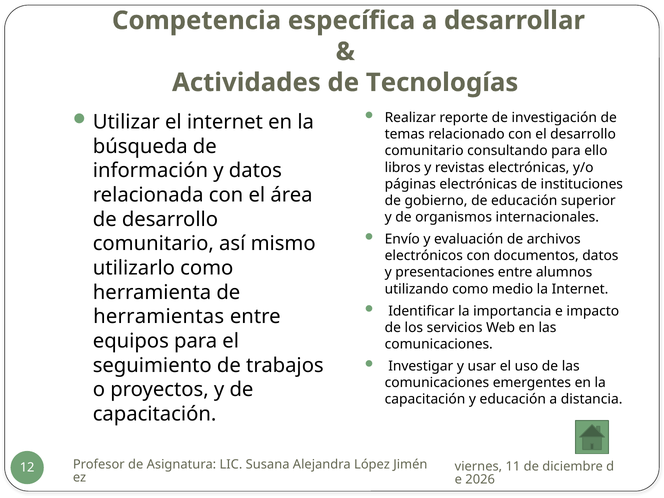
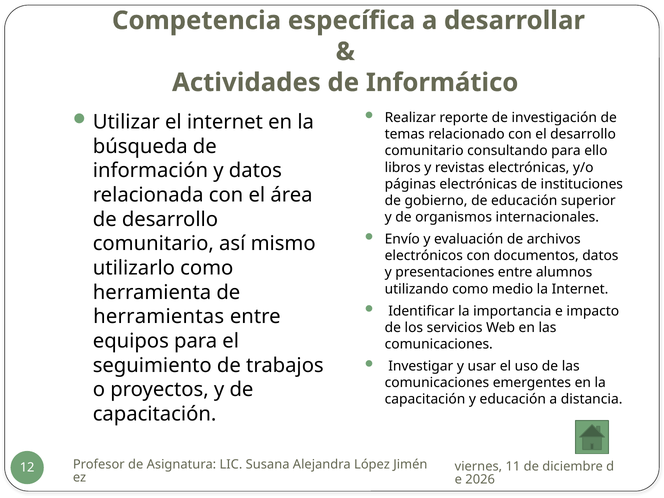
Tecnologías: Tecnologías -> Informático (442, 83)
